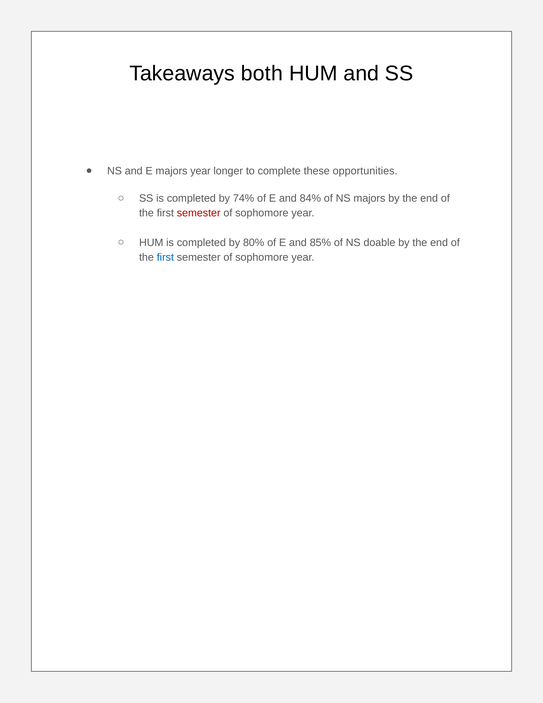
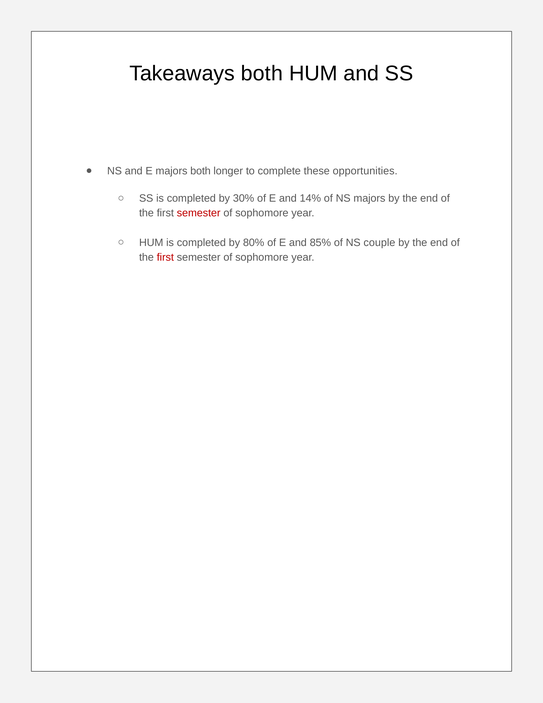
majors year: year -> both (201, 171)
74%: 74% -> 30% (244, 198)
84%: 84% -> 14% (310, 198)
doable: doable -> couple (379, 242)
first colour: blue -> red (165, 257)
